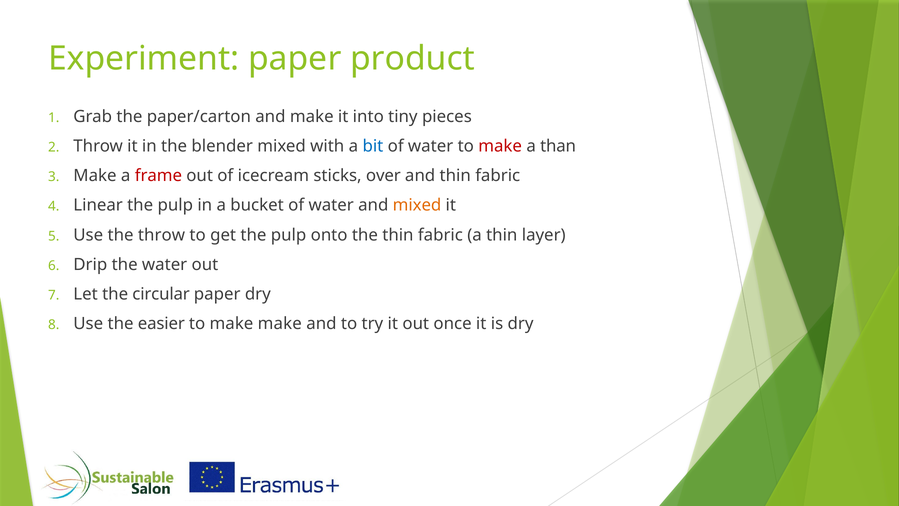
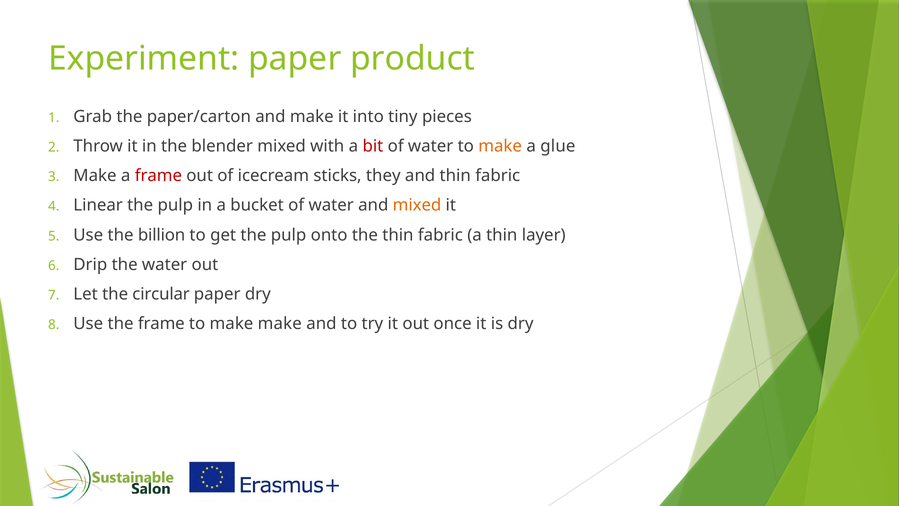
bit colour: blue -> red (373, 146)
make colour: red -> orange (500, 146)
than: than -> glue (558, 146)
over: over -> they (383, 176)
the throw: throw -> billion (162, 235)
the easier: easier -> frame (161, 324)
